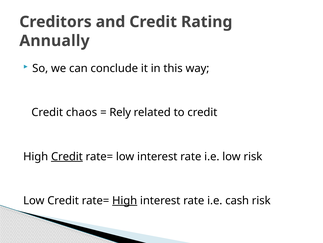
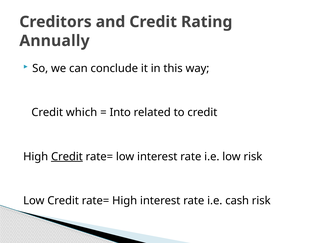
chaos: chaos -> which (82, 112)
Rely: Rely -> Into (120, 112)
High underline: present -> none (125, 200)
